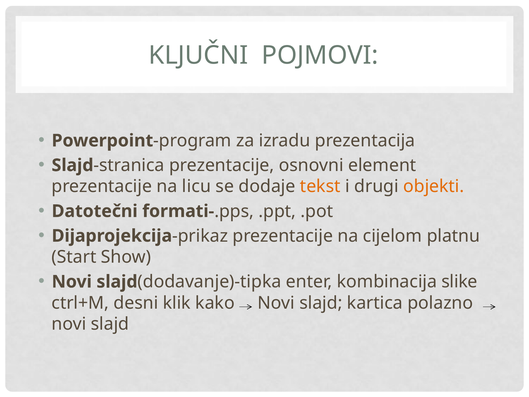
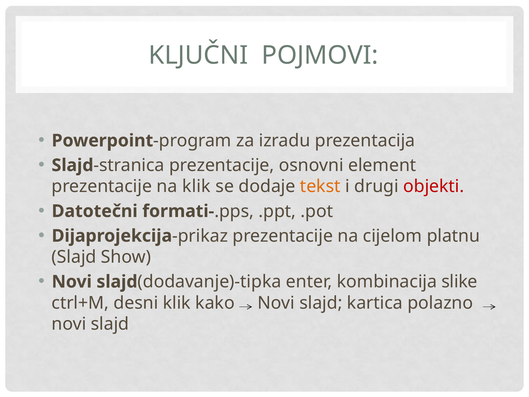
na licu: licu -> klik (196, 186)
objekti colour: orange -> red (434, 186)
Start: Start -> Slajd (74, 257)
